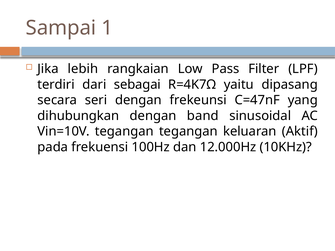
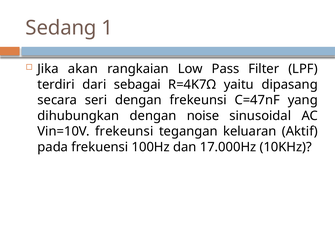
Sampai: Sampai -> Sedang (61, 28)
lebih: lebih -> akan (83, 69)
band: band -> noise (203, 116)
Vin=10V tegangan: tegangan -> frekeunsi (124, 132)
12.000Hz: 12.000Hz -> 17.000Hz (228, 147)
